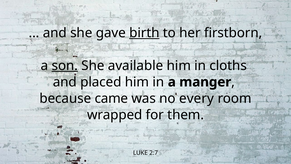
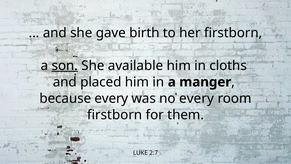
birth underline: present -> none (144, 33)
because came: came -> every (111, 98)
wrapped: wrapped -> firstborn (115, 115)
